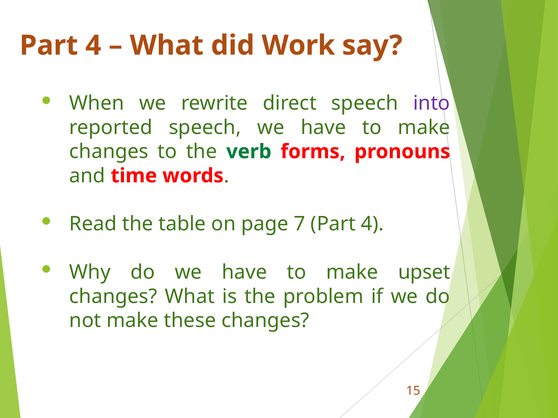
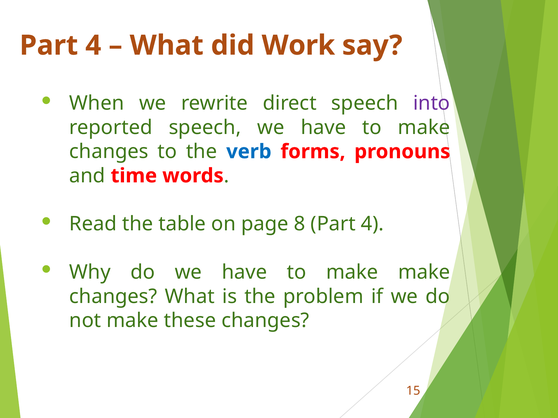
verb colour: green -> blue (249, 152)
7: 7 -> 8 (300, 224)
make upset: upset -> make (424, 273)
